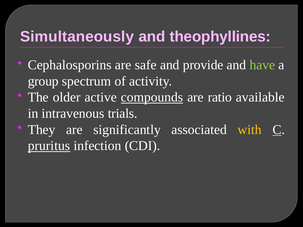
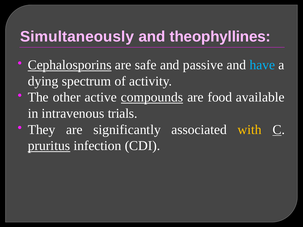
Cephalosporins underline: none -> present (70, 65)
provide: provide -> passive (203, 65)
have colour: light green -> light blue (262, 65)
group: group -> dying (43, 81)
older: older -> other (67, 97)
ratio: ratio -> food (220, 97)
